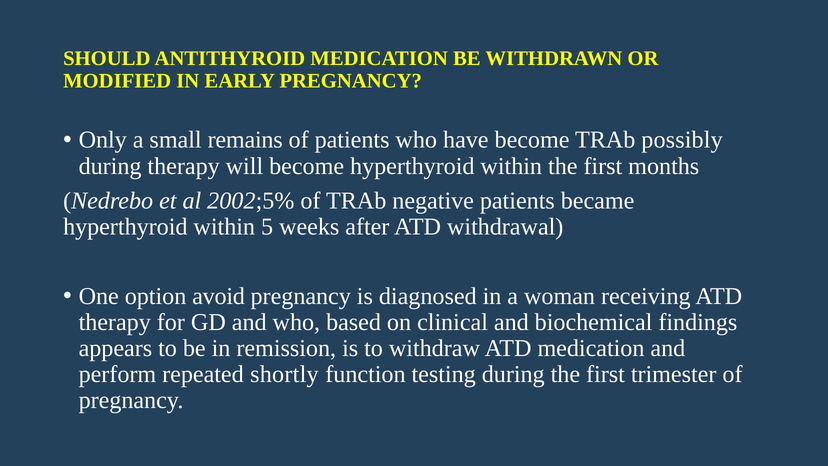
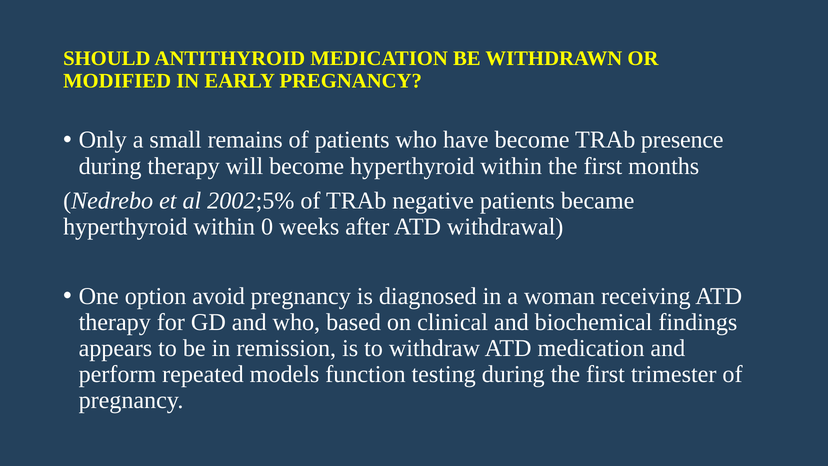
possibly: possibly -> presence (682, 140)
5: 5 -> 0 (267, 227)
shortly: shortly -> models (285, 374)
